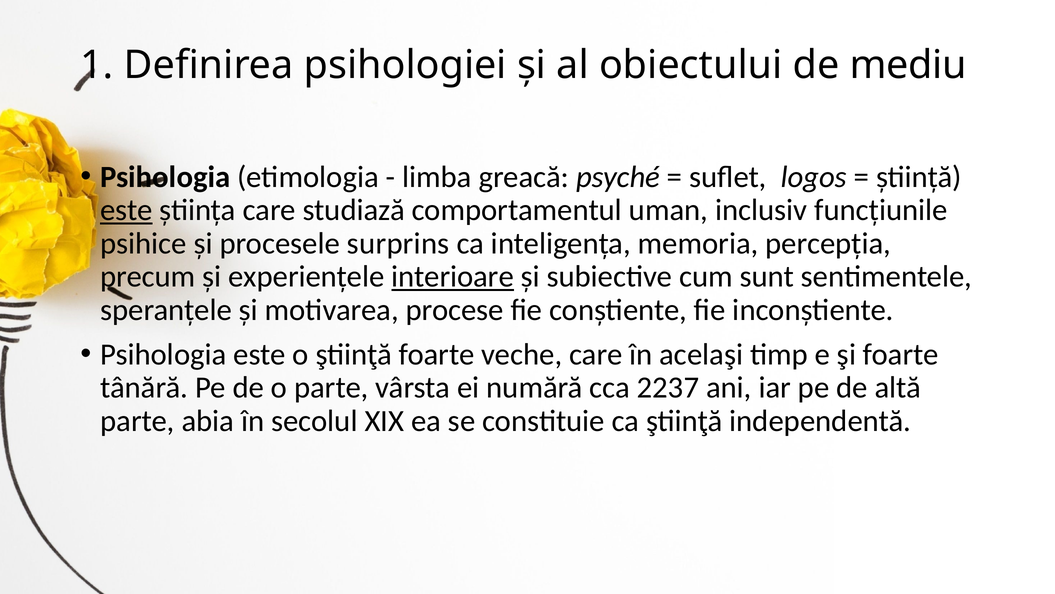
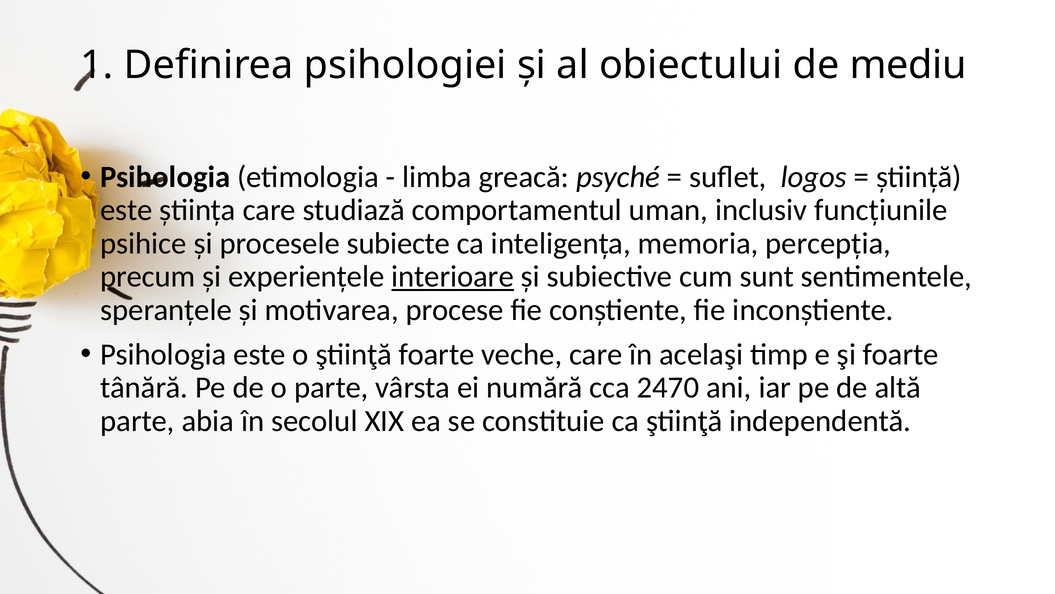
este underline: present -> none (126, 210)
surprins: surprins -> subiecte (398, 243)
2237: 2237 -> 2470 (668, 387)
